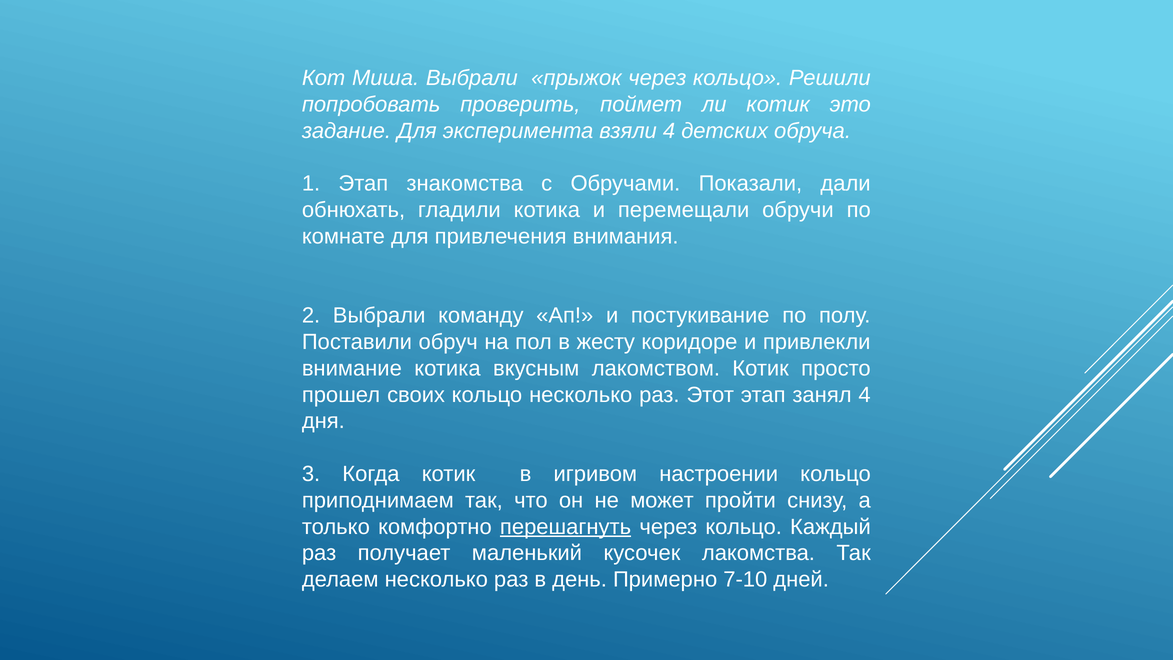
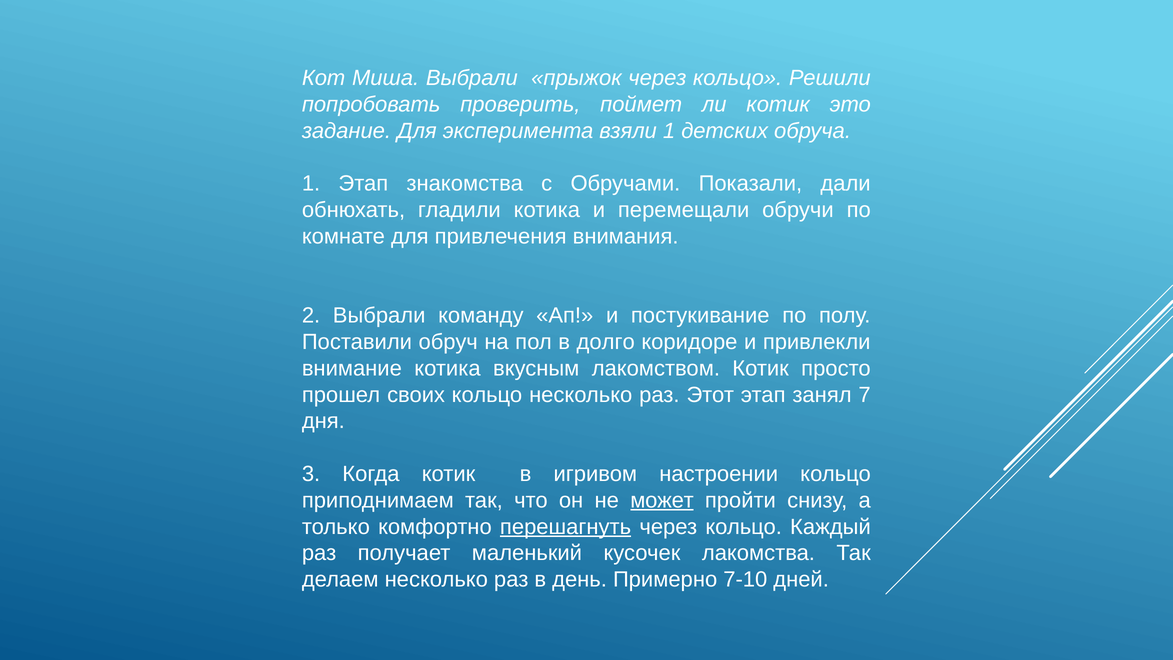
взяли 4: 4 -> 1 (669, 131)
жесту: жесту -> долго (606, 342)
занял 4: 4 -> 7 (865, 395)
может underline: none -> present (662, 500)
